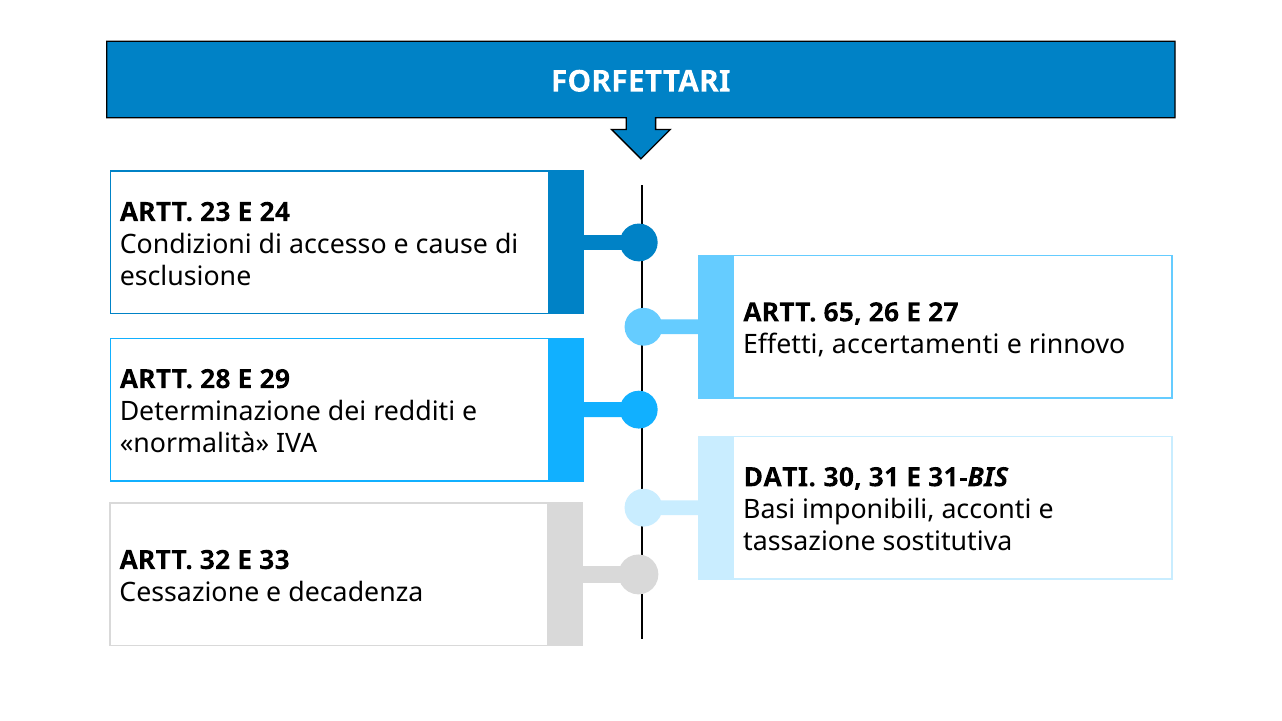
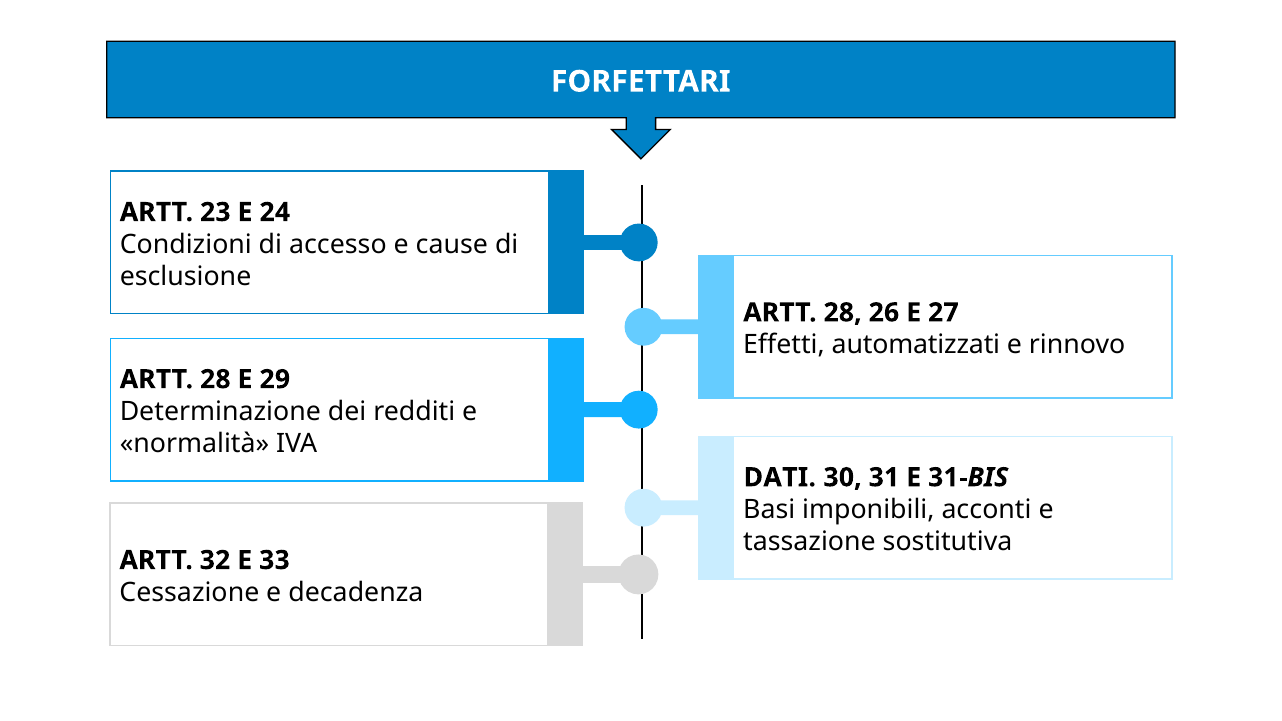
65: 65 -> 28 (843, 313)
accertamenti: accertamenti -> automatizzati (916, 345)
